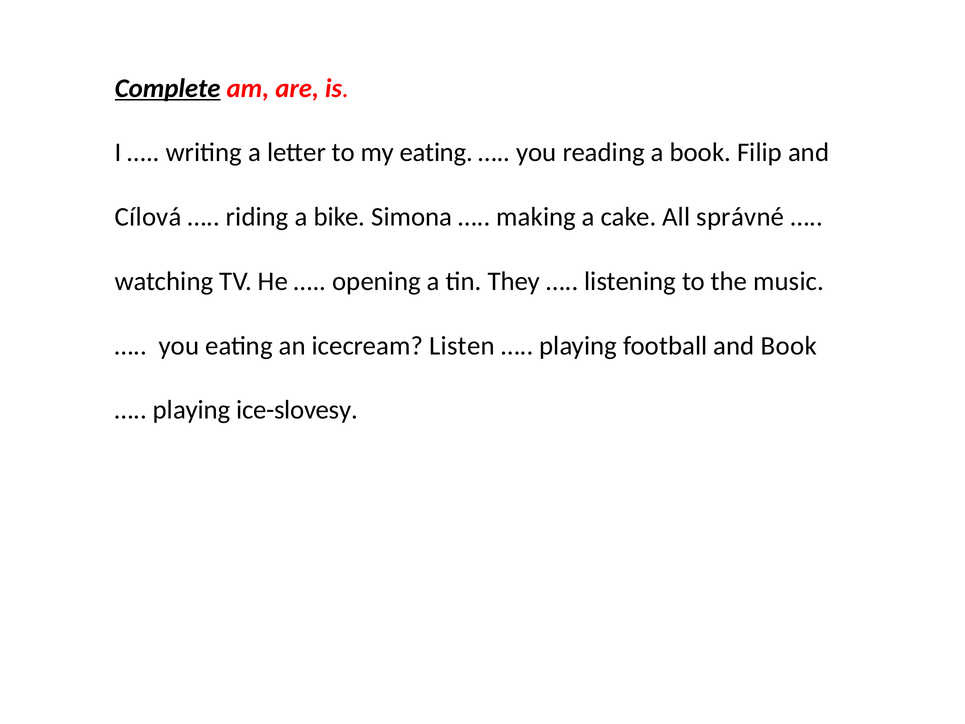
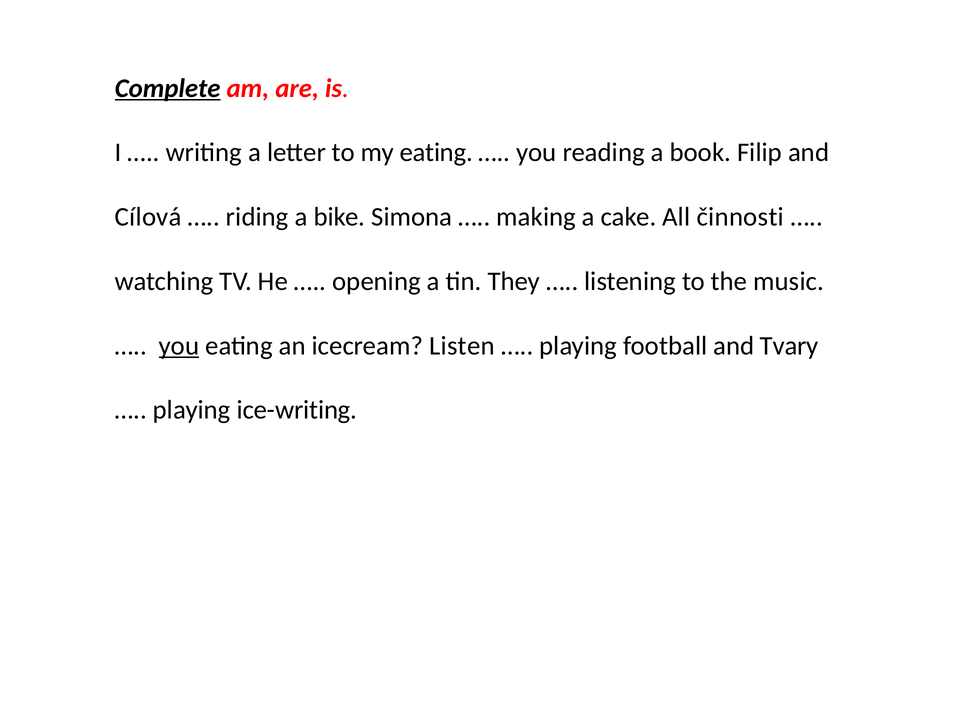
správné: správné -> činnosti (740, 217)
you underline: none -> present (179, 346)
and Book: Book -> Tvary (789, 346)
ice-slovesy: ice-slovesy -> ice-writing (297, 410)
